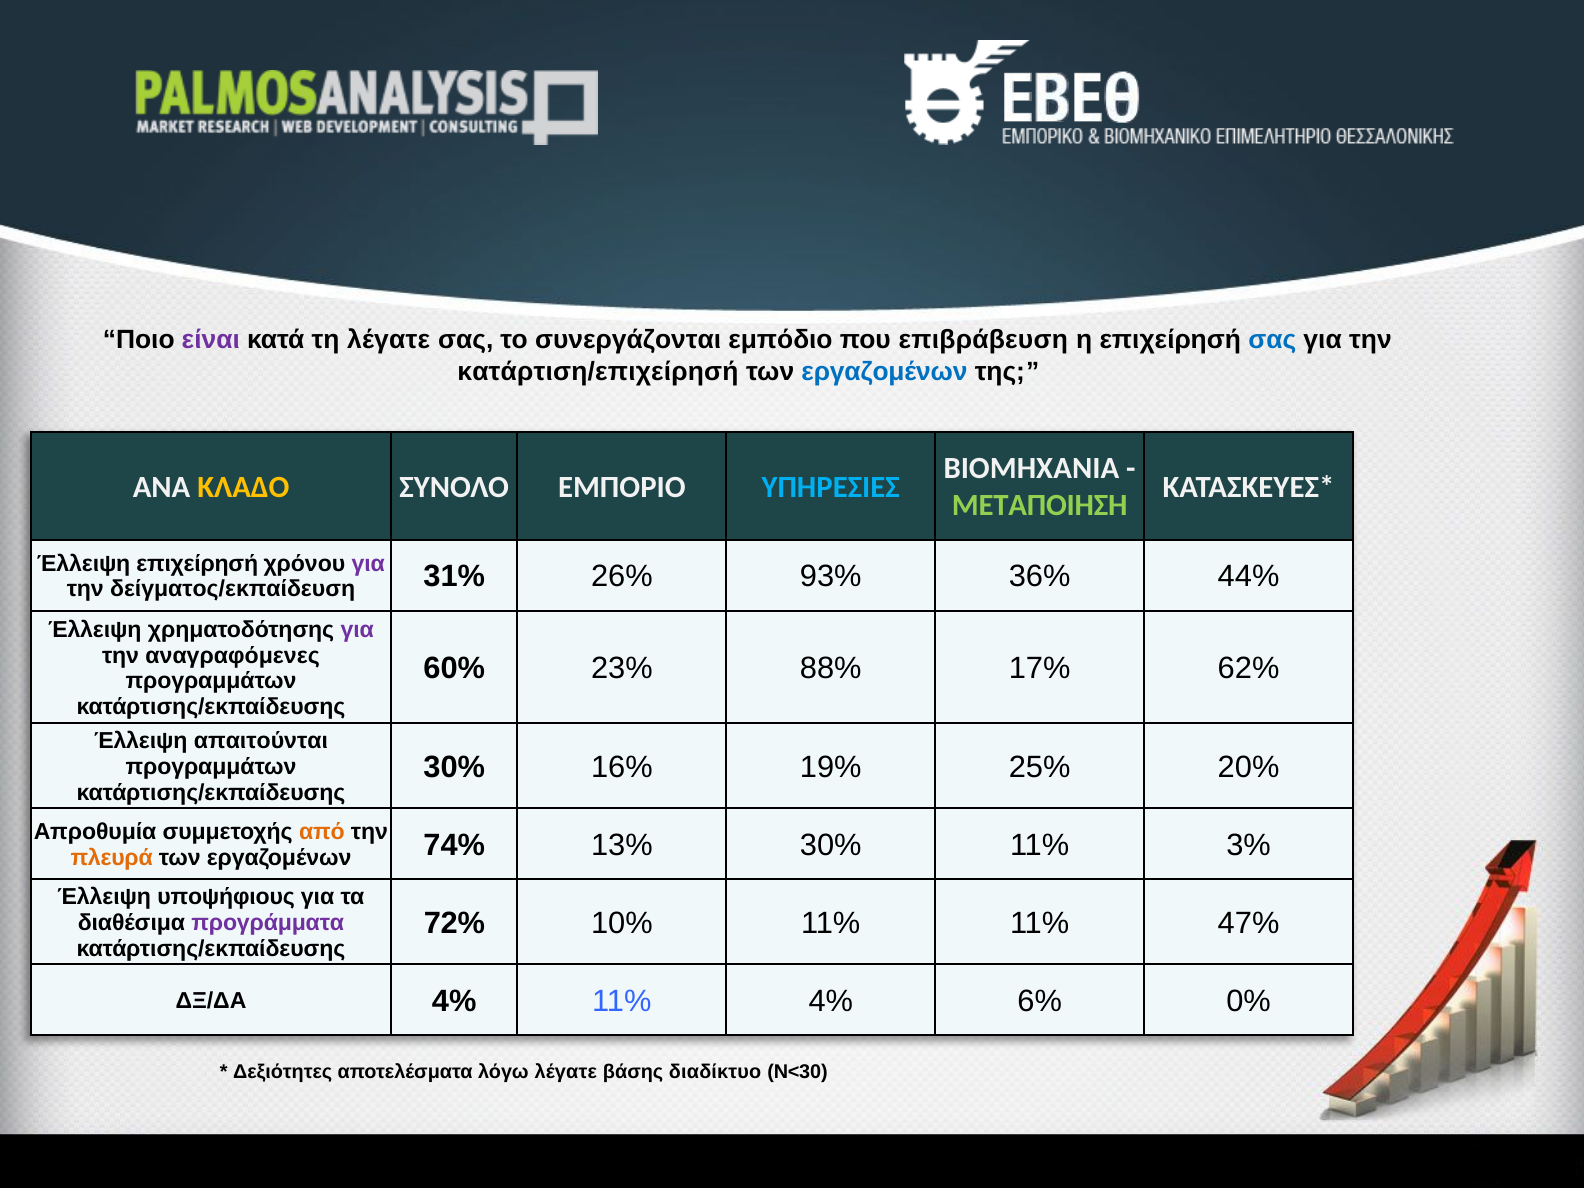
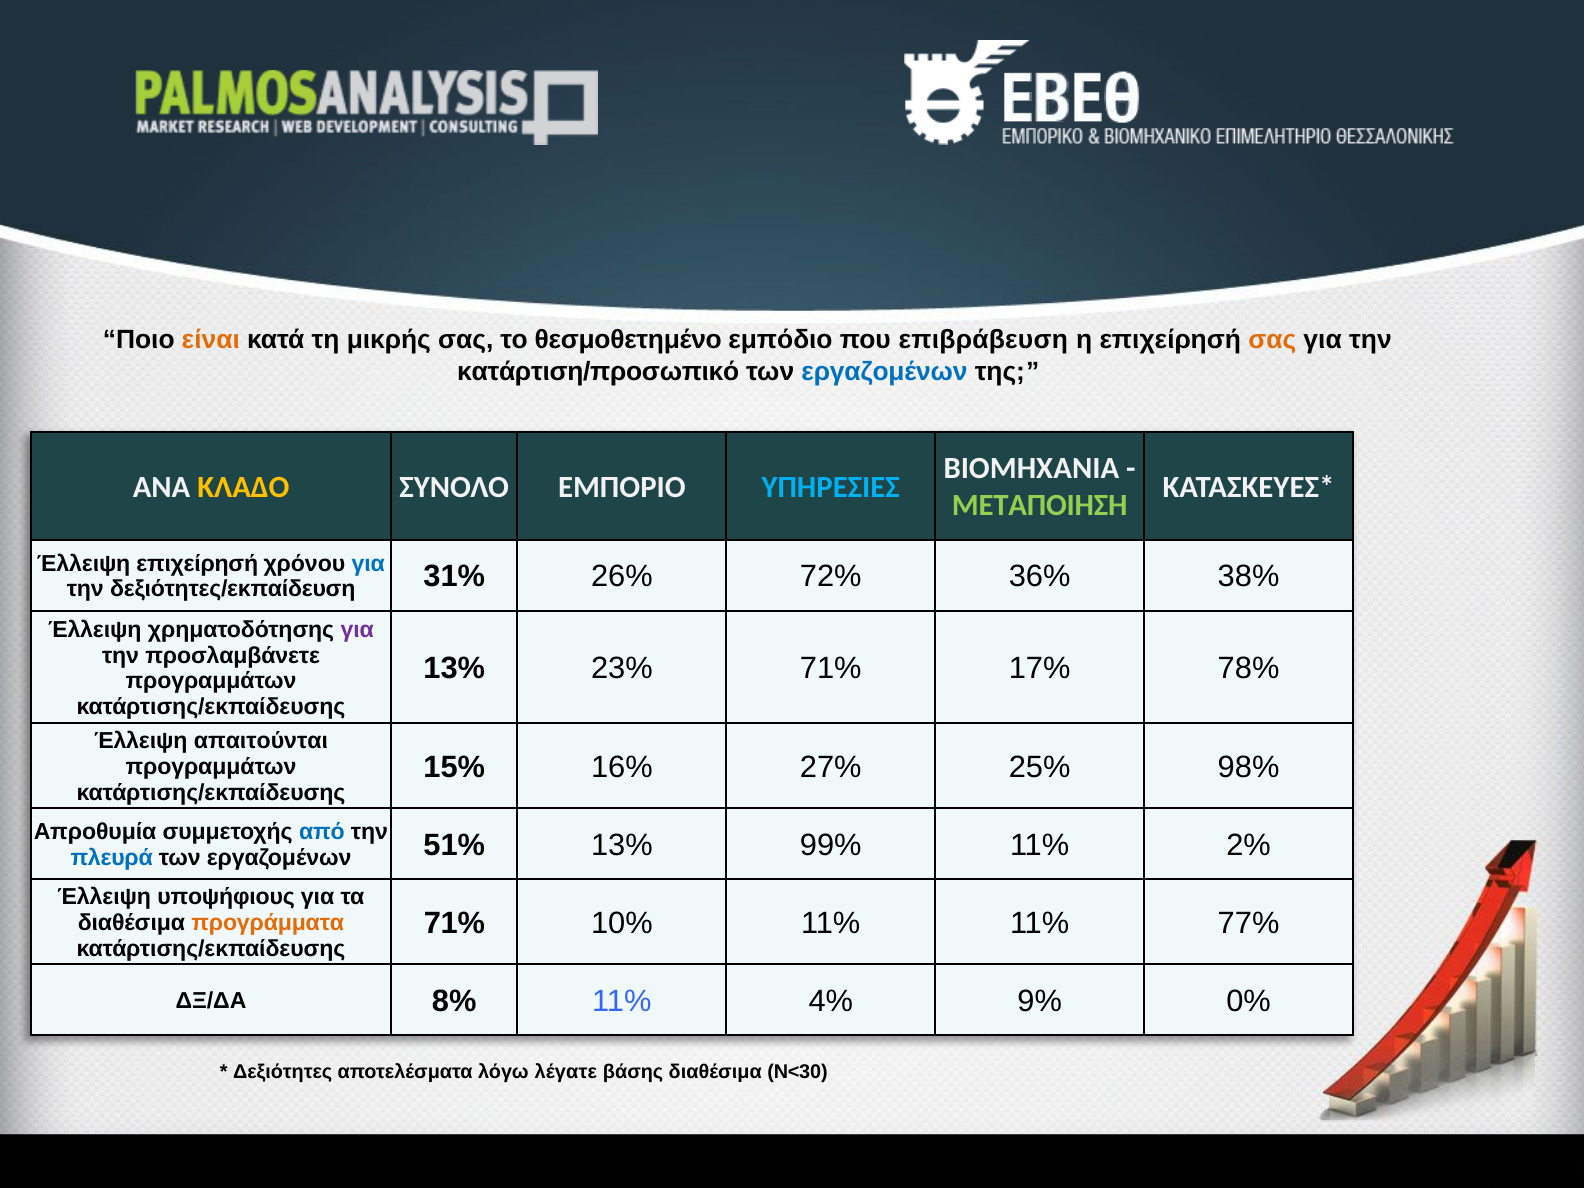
είναι colour: purple -> orange (211, 340)
τη λέγατε: λέγατε -> μικρής (389, 340)
συνεργάζονται: συνεργάζονται -> θεσμοθετημένο (628, 340)
σας colour: blue -> orange (1272, 340)
κατάρτιση/επιχείρησή: κατάρτιση/επιχείρησή -> κατάρτιση/προσωπικό (598, 372)
για colour: purple -> blue (368, 564)
δείγματος/εκπαίδευση: δείγματος/εκπαίδευση -> δεξιότητες/εκπαίδευση (233, 589)
93%: 93% -> 72% (831, 577)
44%: 44% -> 38% (1249, 577)
αναγραφόμενες: αναγραφόμενες -> προσλαμβάνετε (233, 655)
60%: 60% -> 13% (454, 668)
23% 88%: 88% -> 71% (831, 668)
62%: 62% -> 78% (1249, 668)
30%: 30% -> 15% (454, 767)
19%: 19% -> 27% (831, 767)
20%: 20% -> 98% (1249, 767)
από colour: orange -> blue (322, 832)
πλευρά colour: orange -> blue (112, 858)
74%: 74% -> 51% (454, 845)
13% 30%: 30% -> 99% (831, 845)
3%: 3% -> 2% (1249, 845)
72%: 72% -> 71% (454, 923)
47%: 47% -> 77% (1249, 923)
προγράμματα colour: purple -> orange (268, 923)
ΔΞ/ΔΑ 4%: 4% -> 8% (454, 1001)
6%: 6% -> 9% (1040, 1001)
βάσης διαδίκτυο: διαδίκτυο -> διαθέσιμα (715, 1072)
